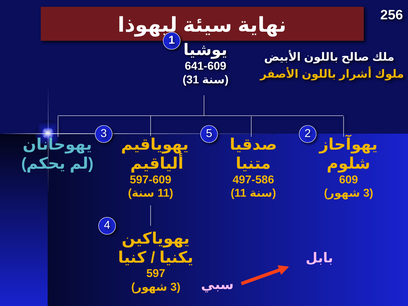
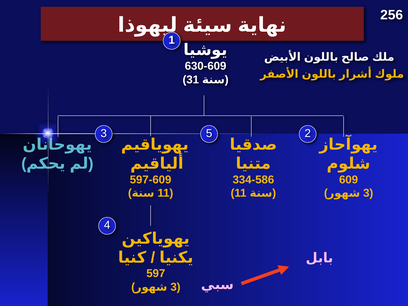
641-609: 641-609 -> 630-609 (206, 66)
497-586: 497-586 -> 334-586 (253, 180)
